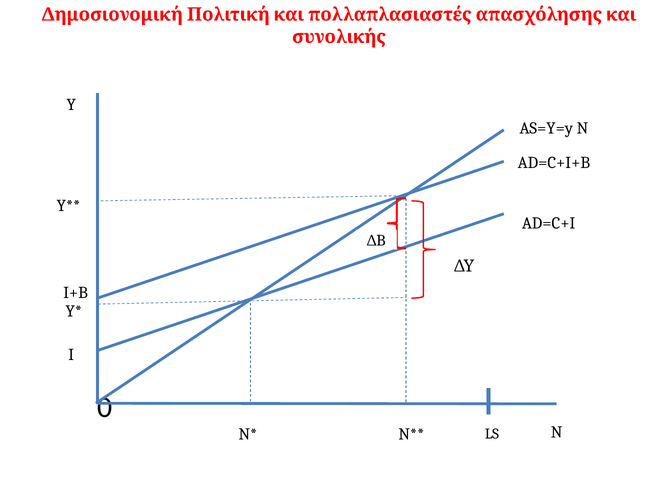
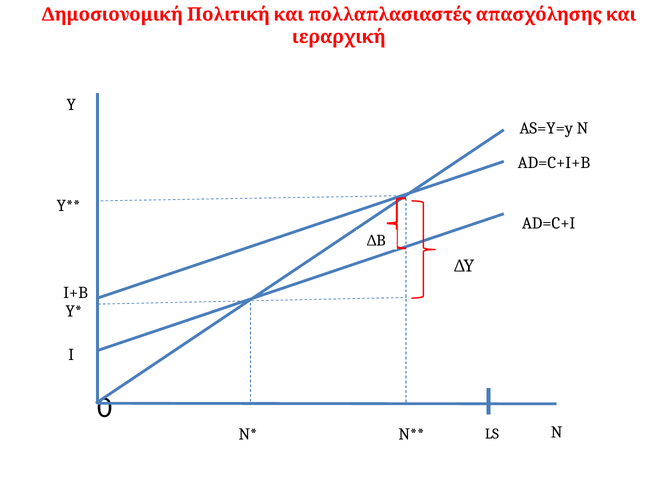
συνολικής: συνολικής -> ιεραρχική (339, 37)
